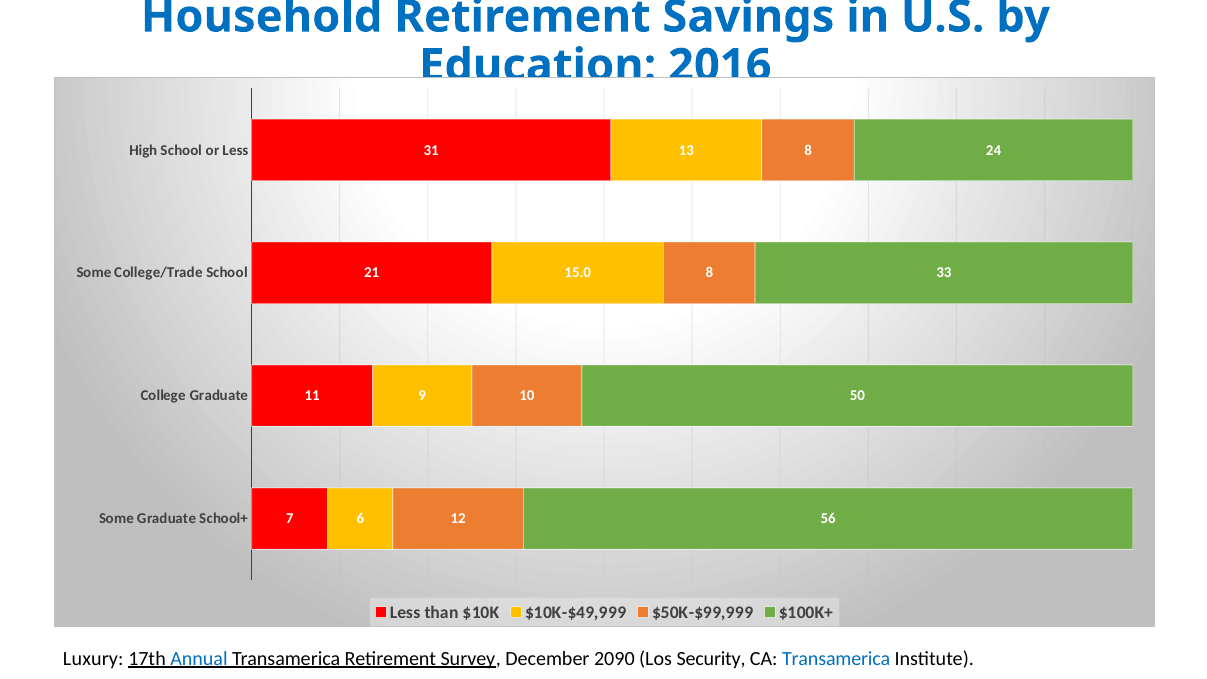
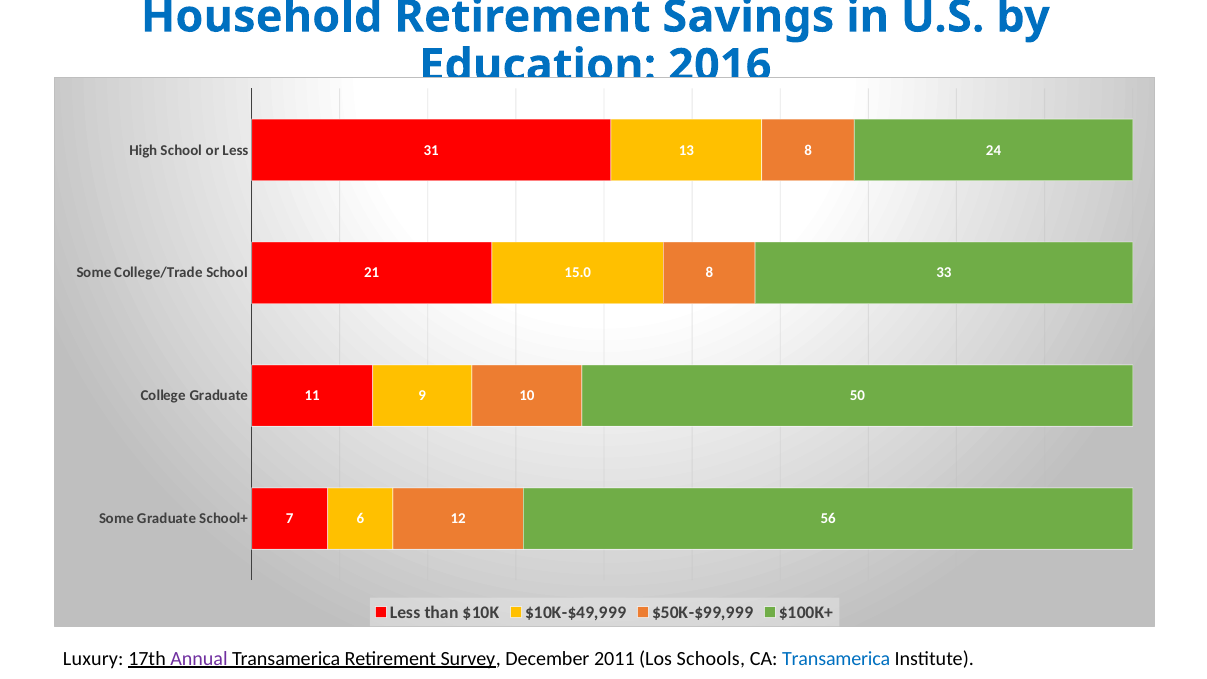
Annual colour: blue -> purple (199, 659)
2090: 2090 -> 2011 (614, 659)
Security: Security -> Schools (711, 659)
